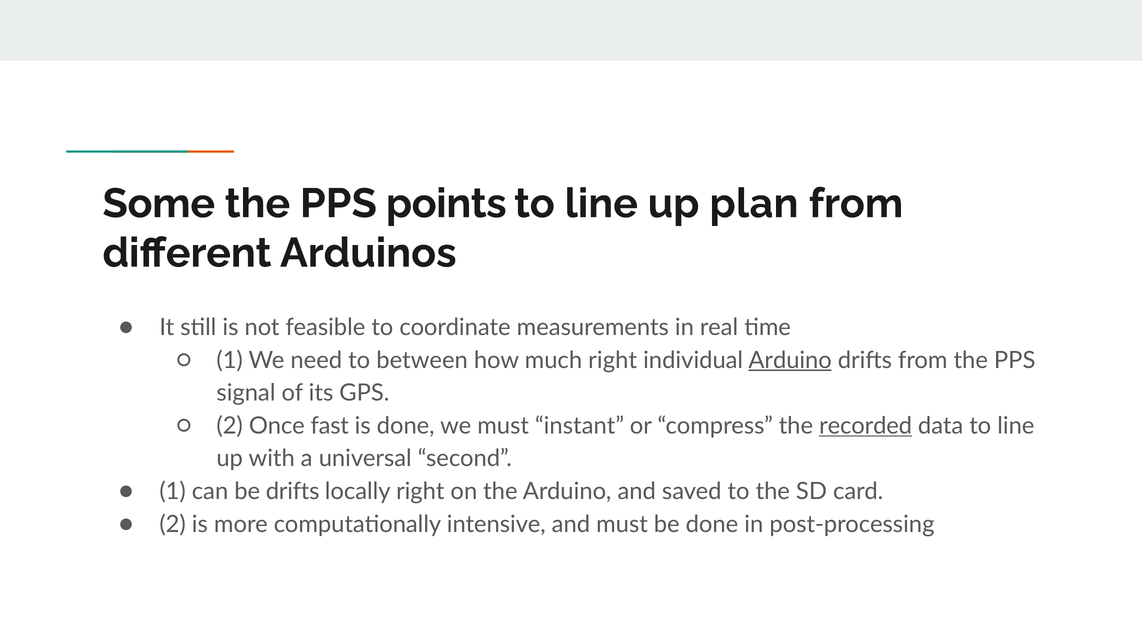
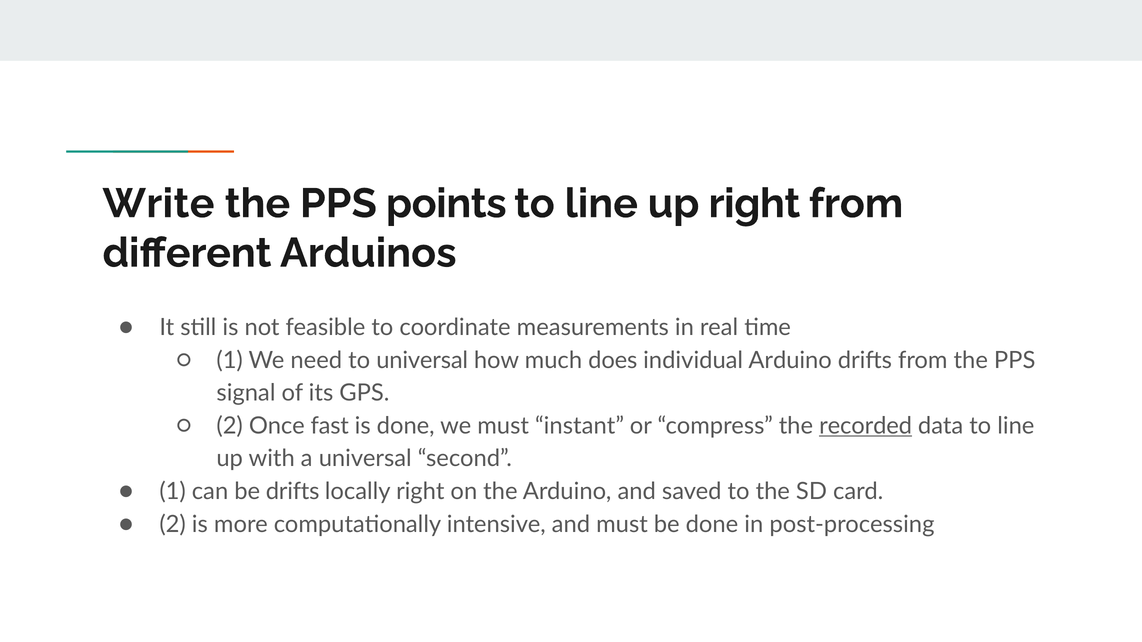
Some: Some -> Write (158, 204)
up plan: plan -> right (754, 204)
to between: between -> universal (422, 360)
much right: right -> does (613, 360)
Arduino underline: present -> none (790, 360)
